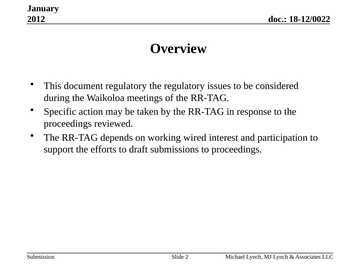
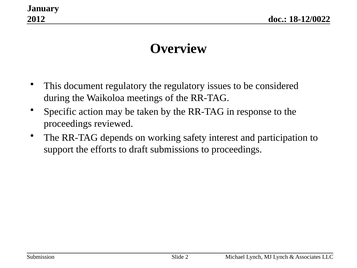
wired: wired -> safety (195, 137)
